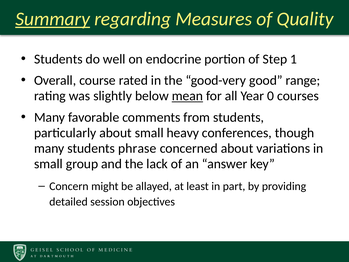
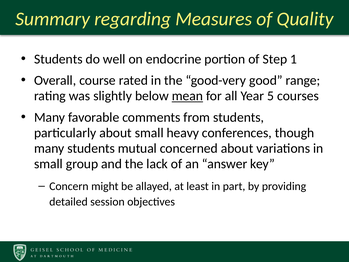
Summary underline: present -> none (53, 19)
0: 0 -> 5 (271, 96)
phrase: phrase -> mutual (137, 148)
